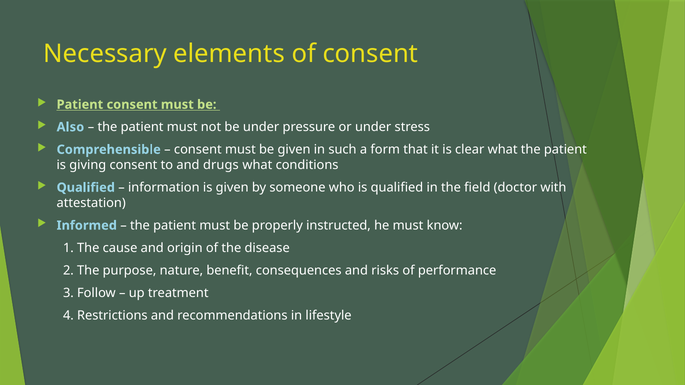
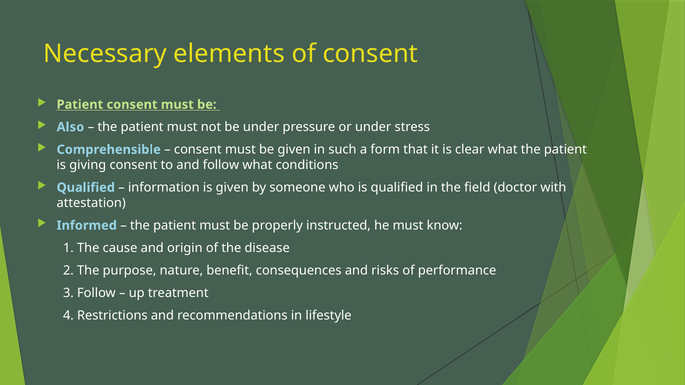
and drugs: drugs -> follow (221, 165)
